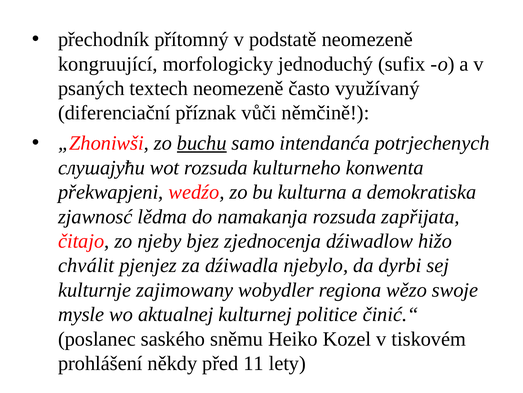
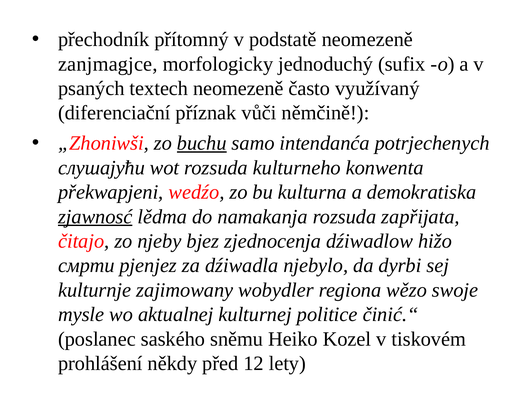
kongruující: kongruující -> zanjmagjce (108, 64)
zjawnosć underline: none -> present (95, 216)
chválit: chválit -> смрти (86, 265)
11: 11 -> 12 (254, 363)
